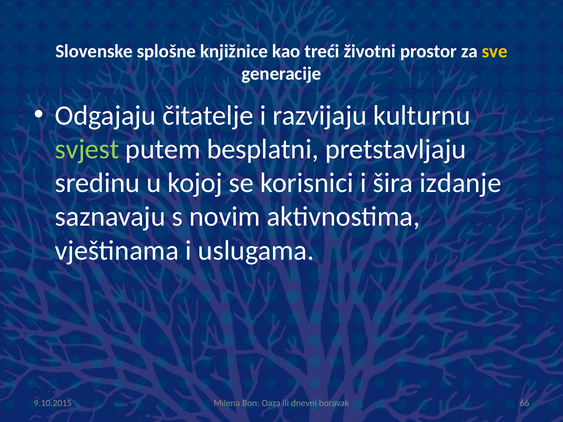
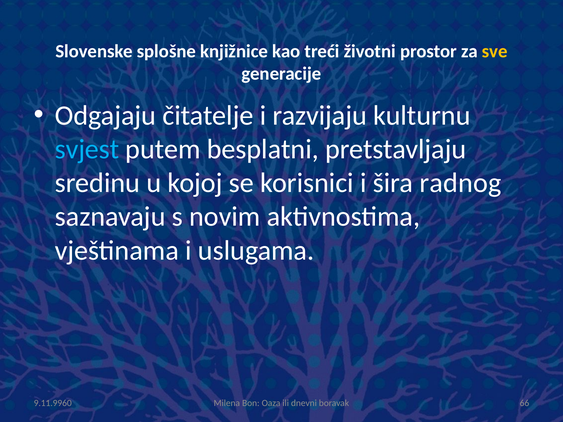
svjest colour: light green -> light blue (87, 149)
izdanje: izdanje -> radnog (460, 183)
9.10.2015: 9.10.2015 -> 9.11.9960 (53, 403)
